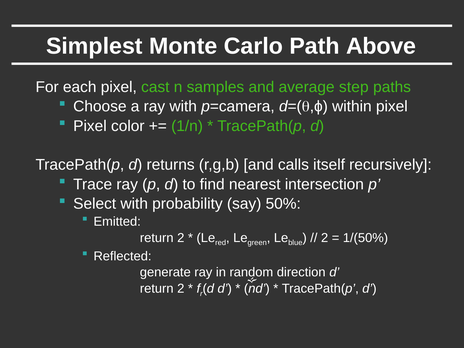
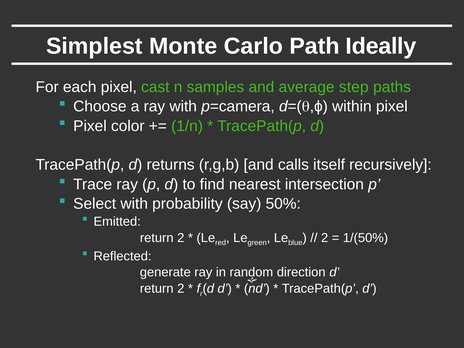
Above: Above -> Ideally (381, 46)
